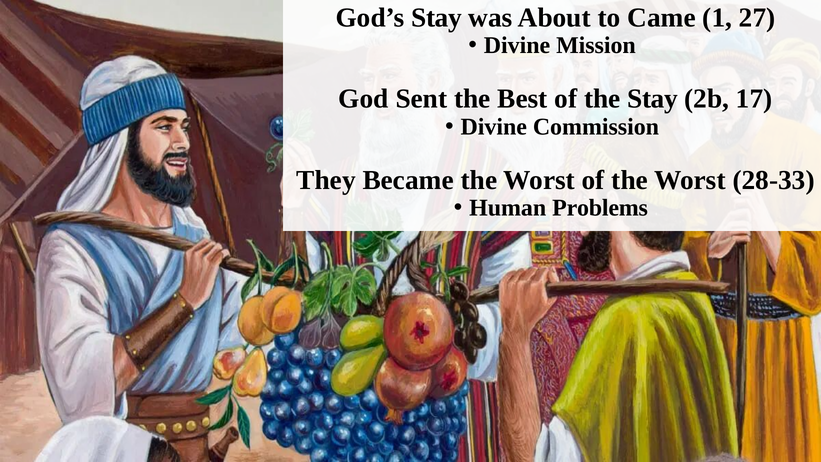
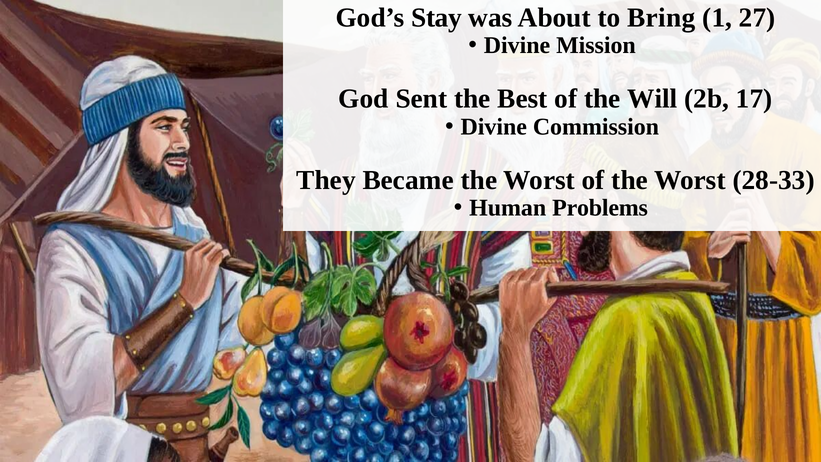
Came: Came -> Bring (661, 18)
the Stay: Stay -> Will (652, 99)
